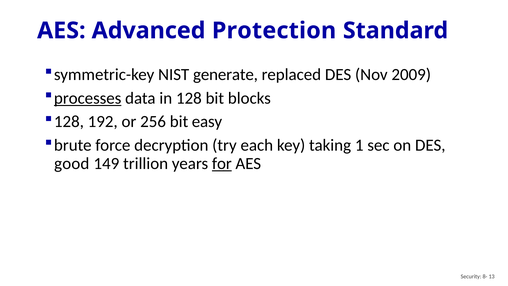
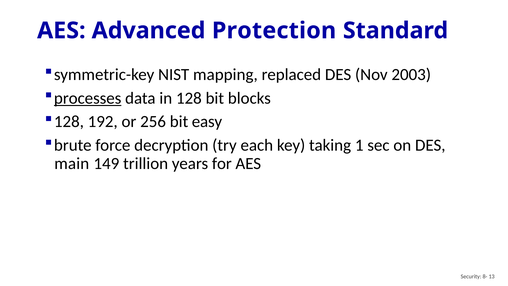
generate: generate -> mapping (225, 74)
2009: 2009 -> 2003 (411, 74)
good: good -> main (72, 164)
for underline: present -> none (222, 164)
